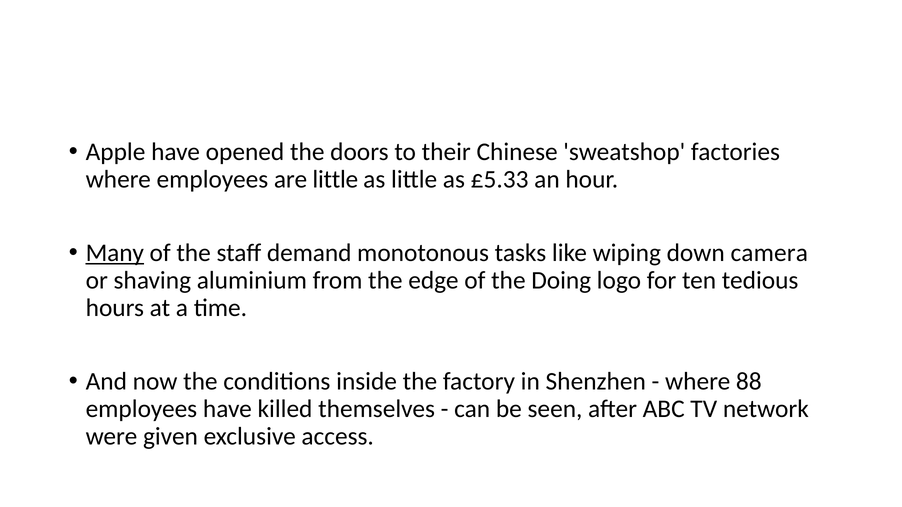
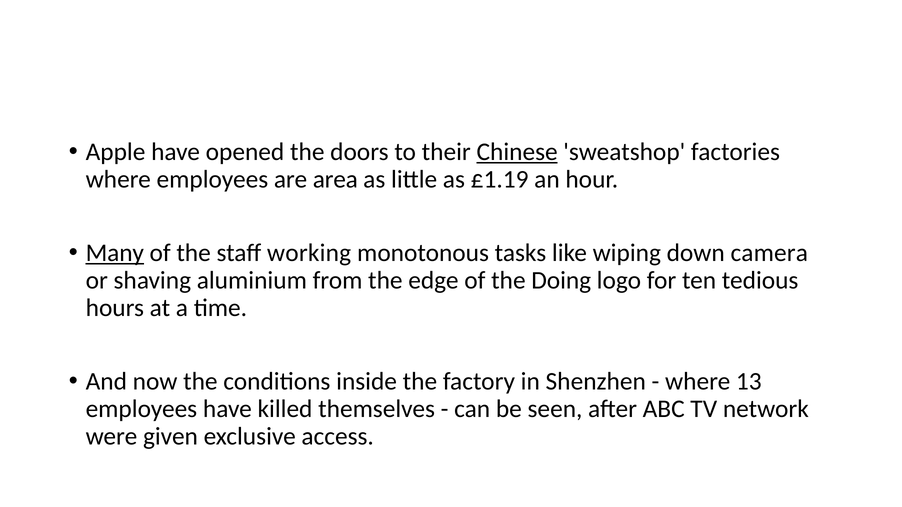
Chinese underline: none -> present (517, 152)
are little: little -> area (335, 179)
£5.33: £5.33 -> £1.19 (500, 179)
demand: demand -> working (309, 253)
88: 88 -> 13 (749, 382)
